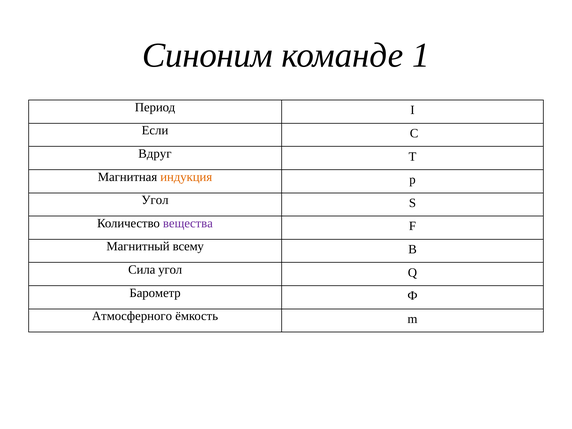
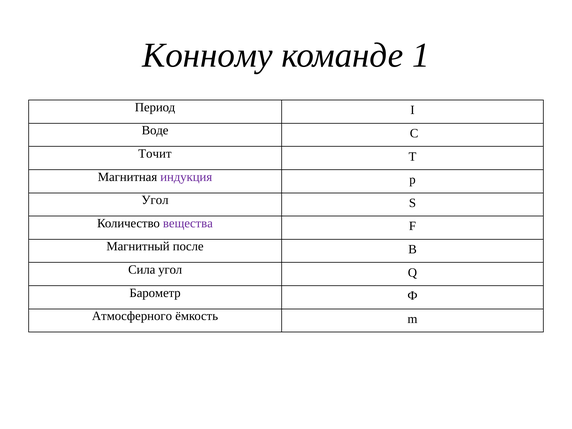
Синоним: Синоним -> Конному (207, 55)
Если: Если -> Воде (155, 130)
Вдруг: Вдруг -> Точит (155, 154)
индукция colour: orange -> purple (186, 177)
всему: всему -> после (188, 246)
